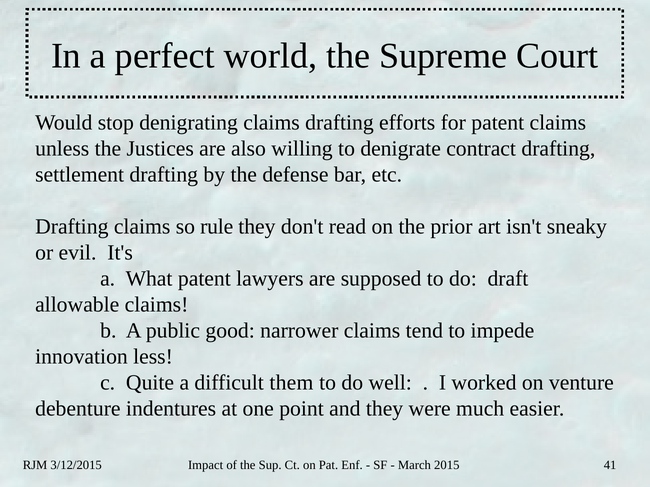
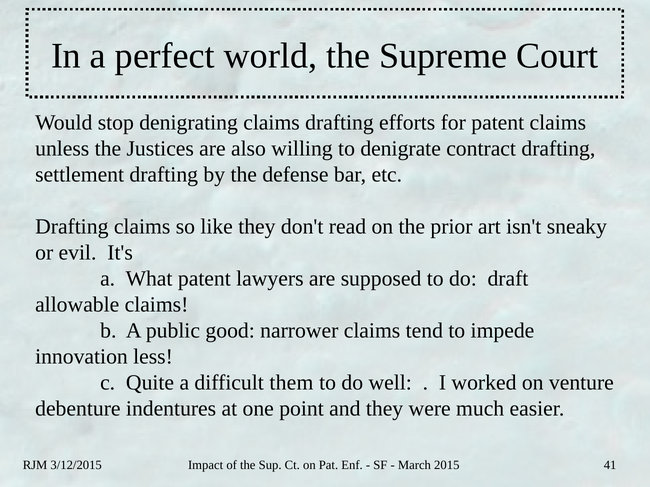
rule: rule -> like (217, 227)
